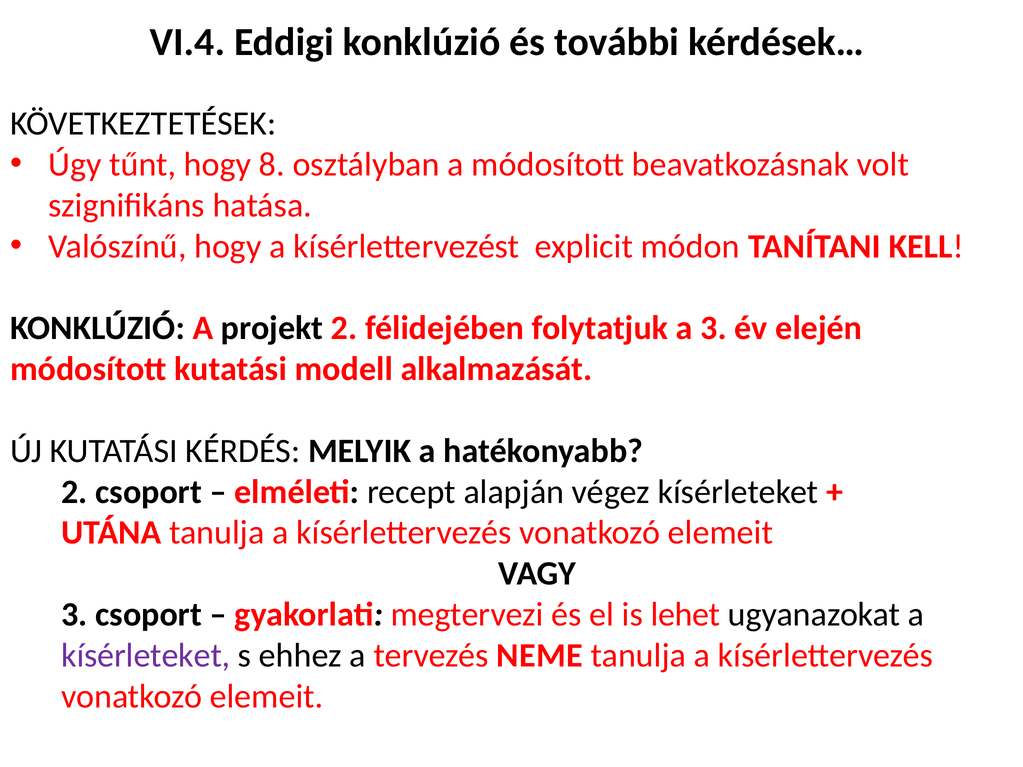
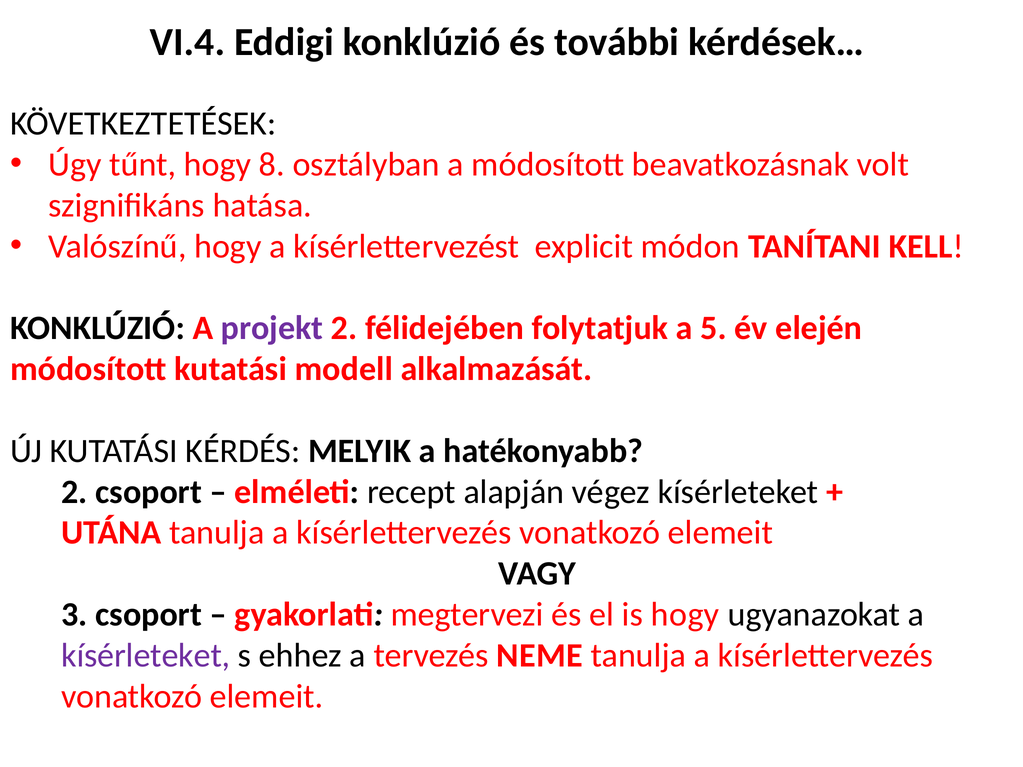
projekt colour: black -> purple (272, 328)
a 3: 3 -> 5 (714, 328)
is lehet: lehet -> hogy (685, 615)
